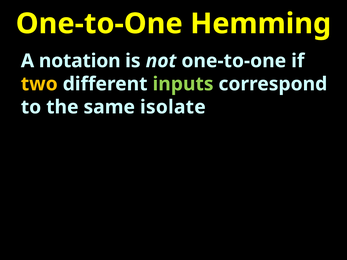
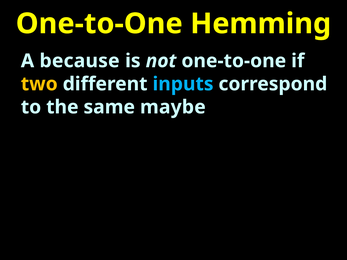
notation: notation -> because (80, 61)
inputs colour: light green -> light blue (183, 84)
isolate: isolate -> maybe (173, 107)
